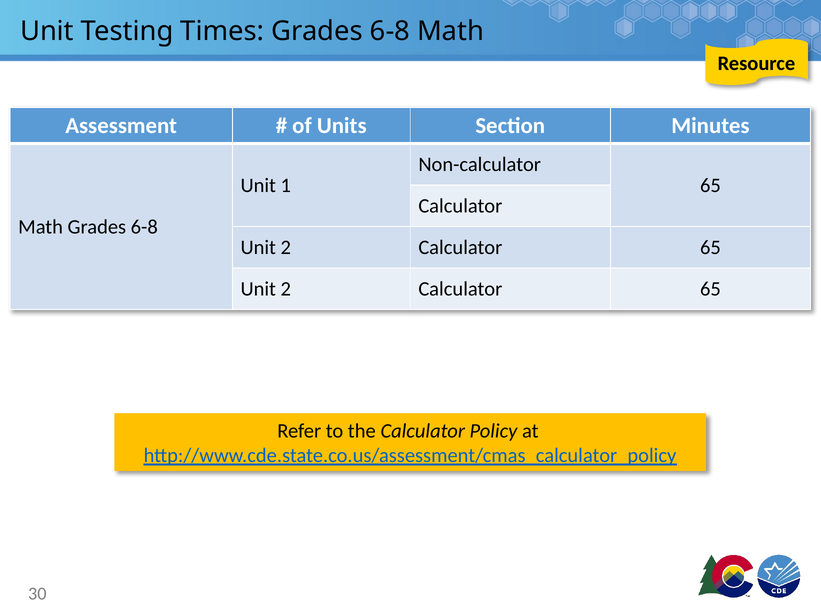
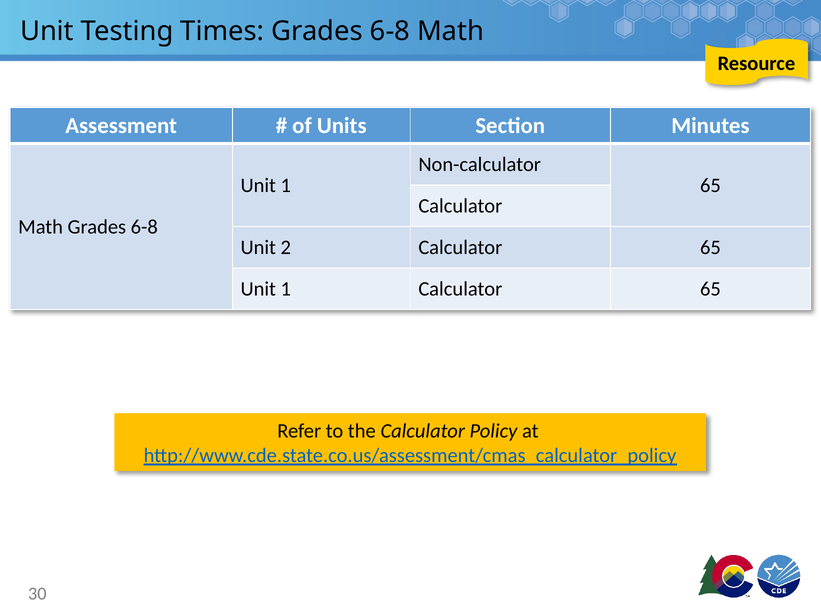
2: 2 -> 1 (286, 289)
